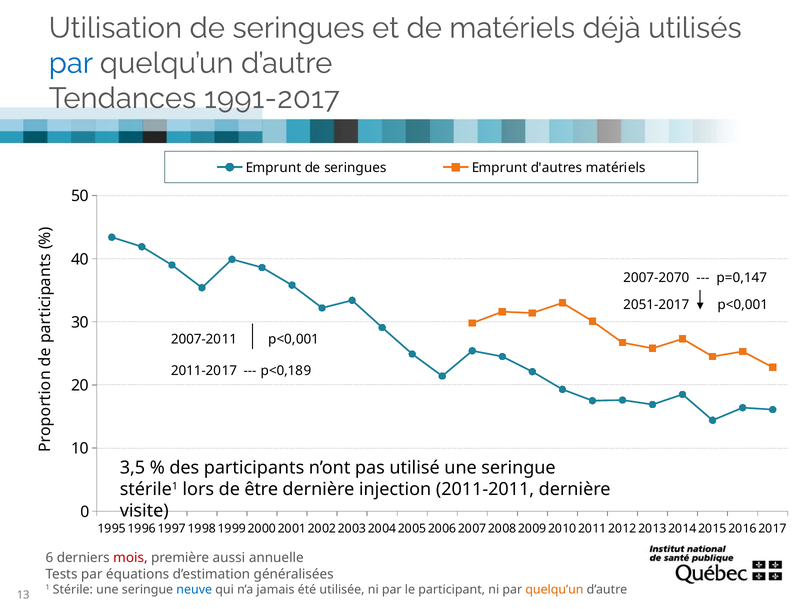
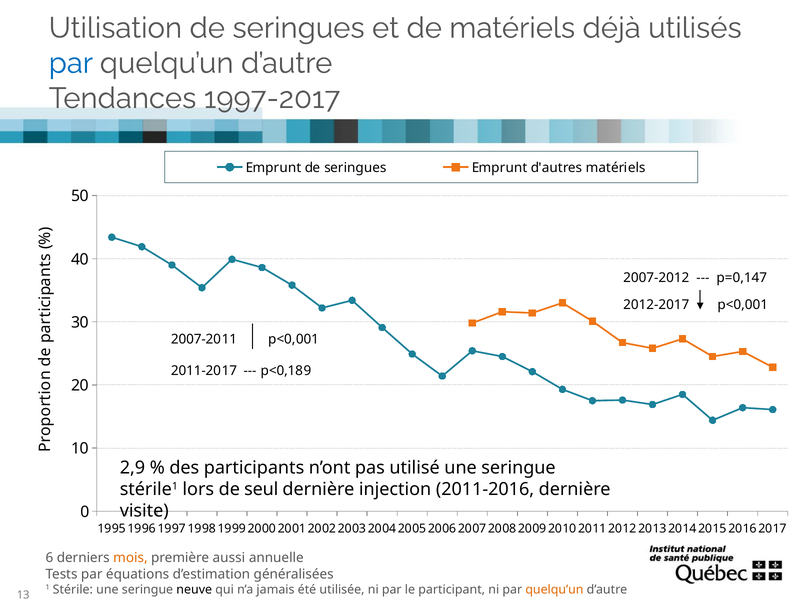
1991-2017: 1991-2017 -> 1997-2017 (272, 98)
2007-2070: 2007-2070 -> 2007-2012 (656, 278)
2051-2017: 2051-2017 -> 2012-2017 (656, 305)
3,5: 3,5 -> 2,9 (132, 468)
être: être -> seul (261, 489)
2011-2011: 2011-2011 -> 2011-2016 (485, 489)
mois colour: red -> orange (130, 558)
neuve colour: blue -> black (194, 590)
